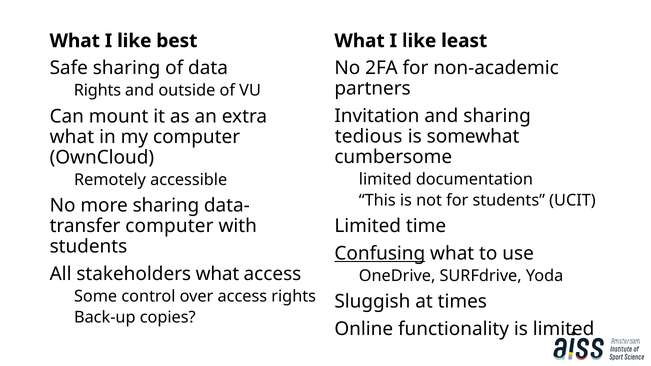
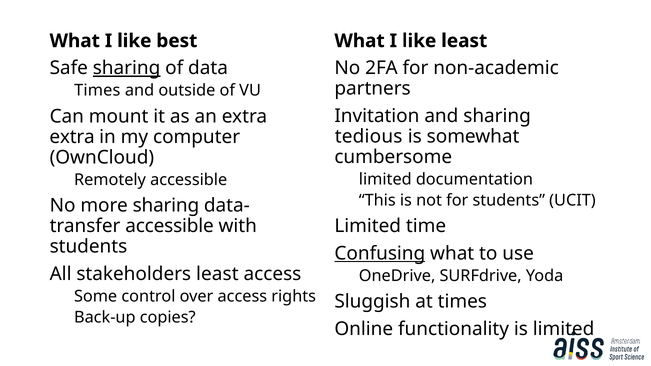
sharing underline: none -> present (127, 68)
Rights: Rights -> Times (97, 91)
what: what -> extra (72, 137)
computer: computer -> accessible (170, 226)
stakeholders what: what -> least (217, 274)
